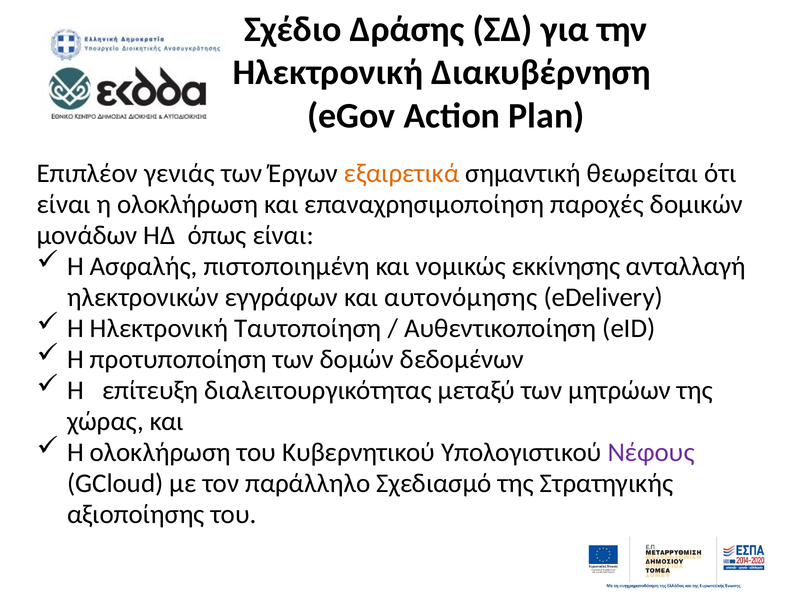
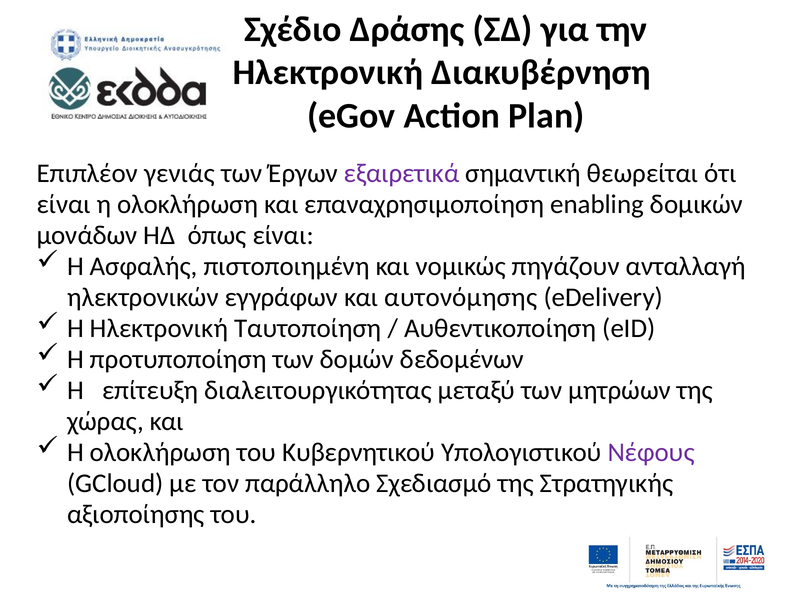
εξαιρετικά colour: orange -> purple (402, 174)
παροχές: παροχές -> enabling (597, 205)
εκκίνησης: εκκίνησης -> πηγάζουν (566, 267)
